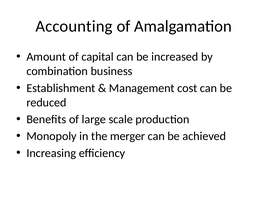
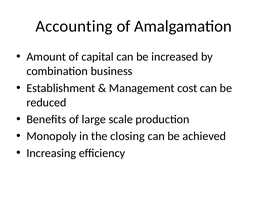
merger: merger -> closing (128, 136)
